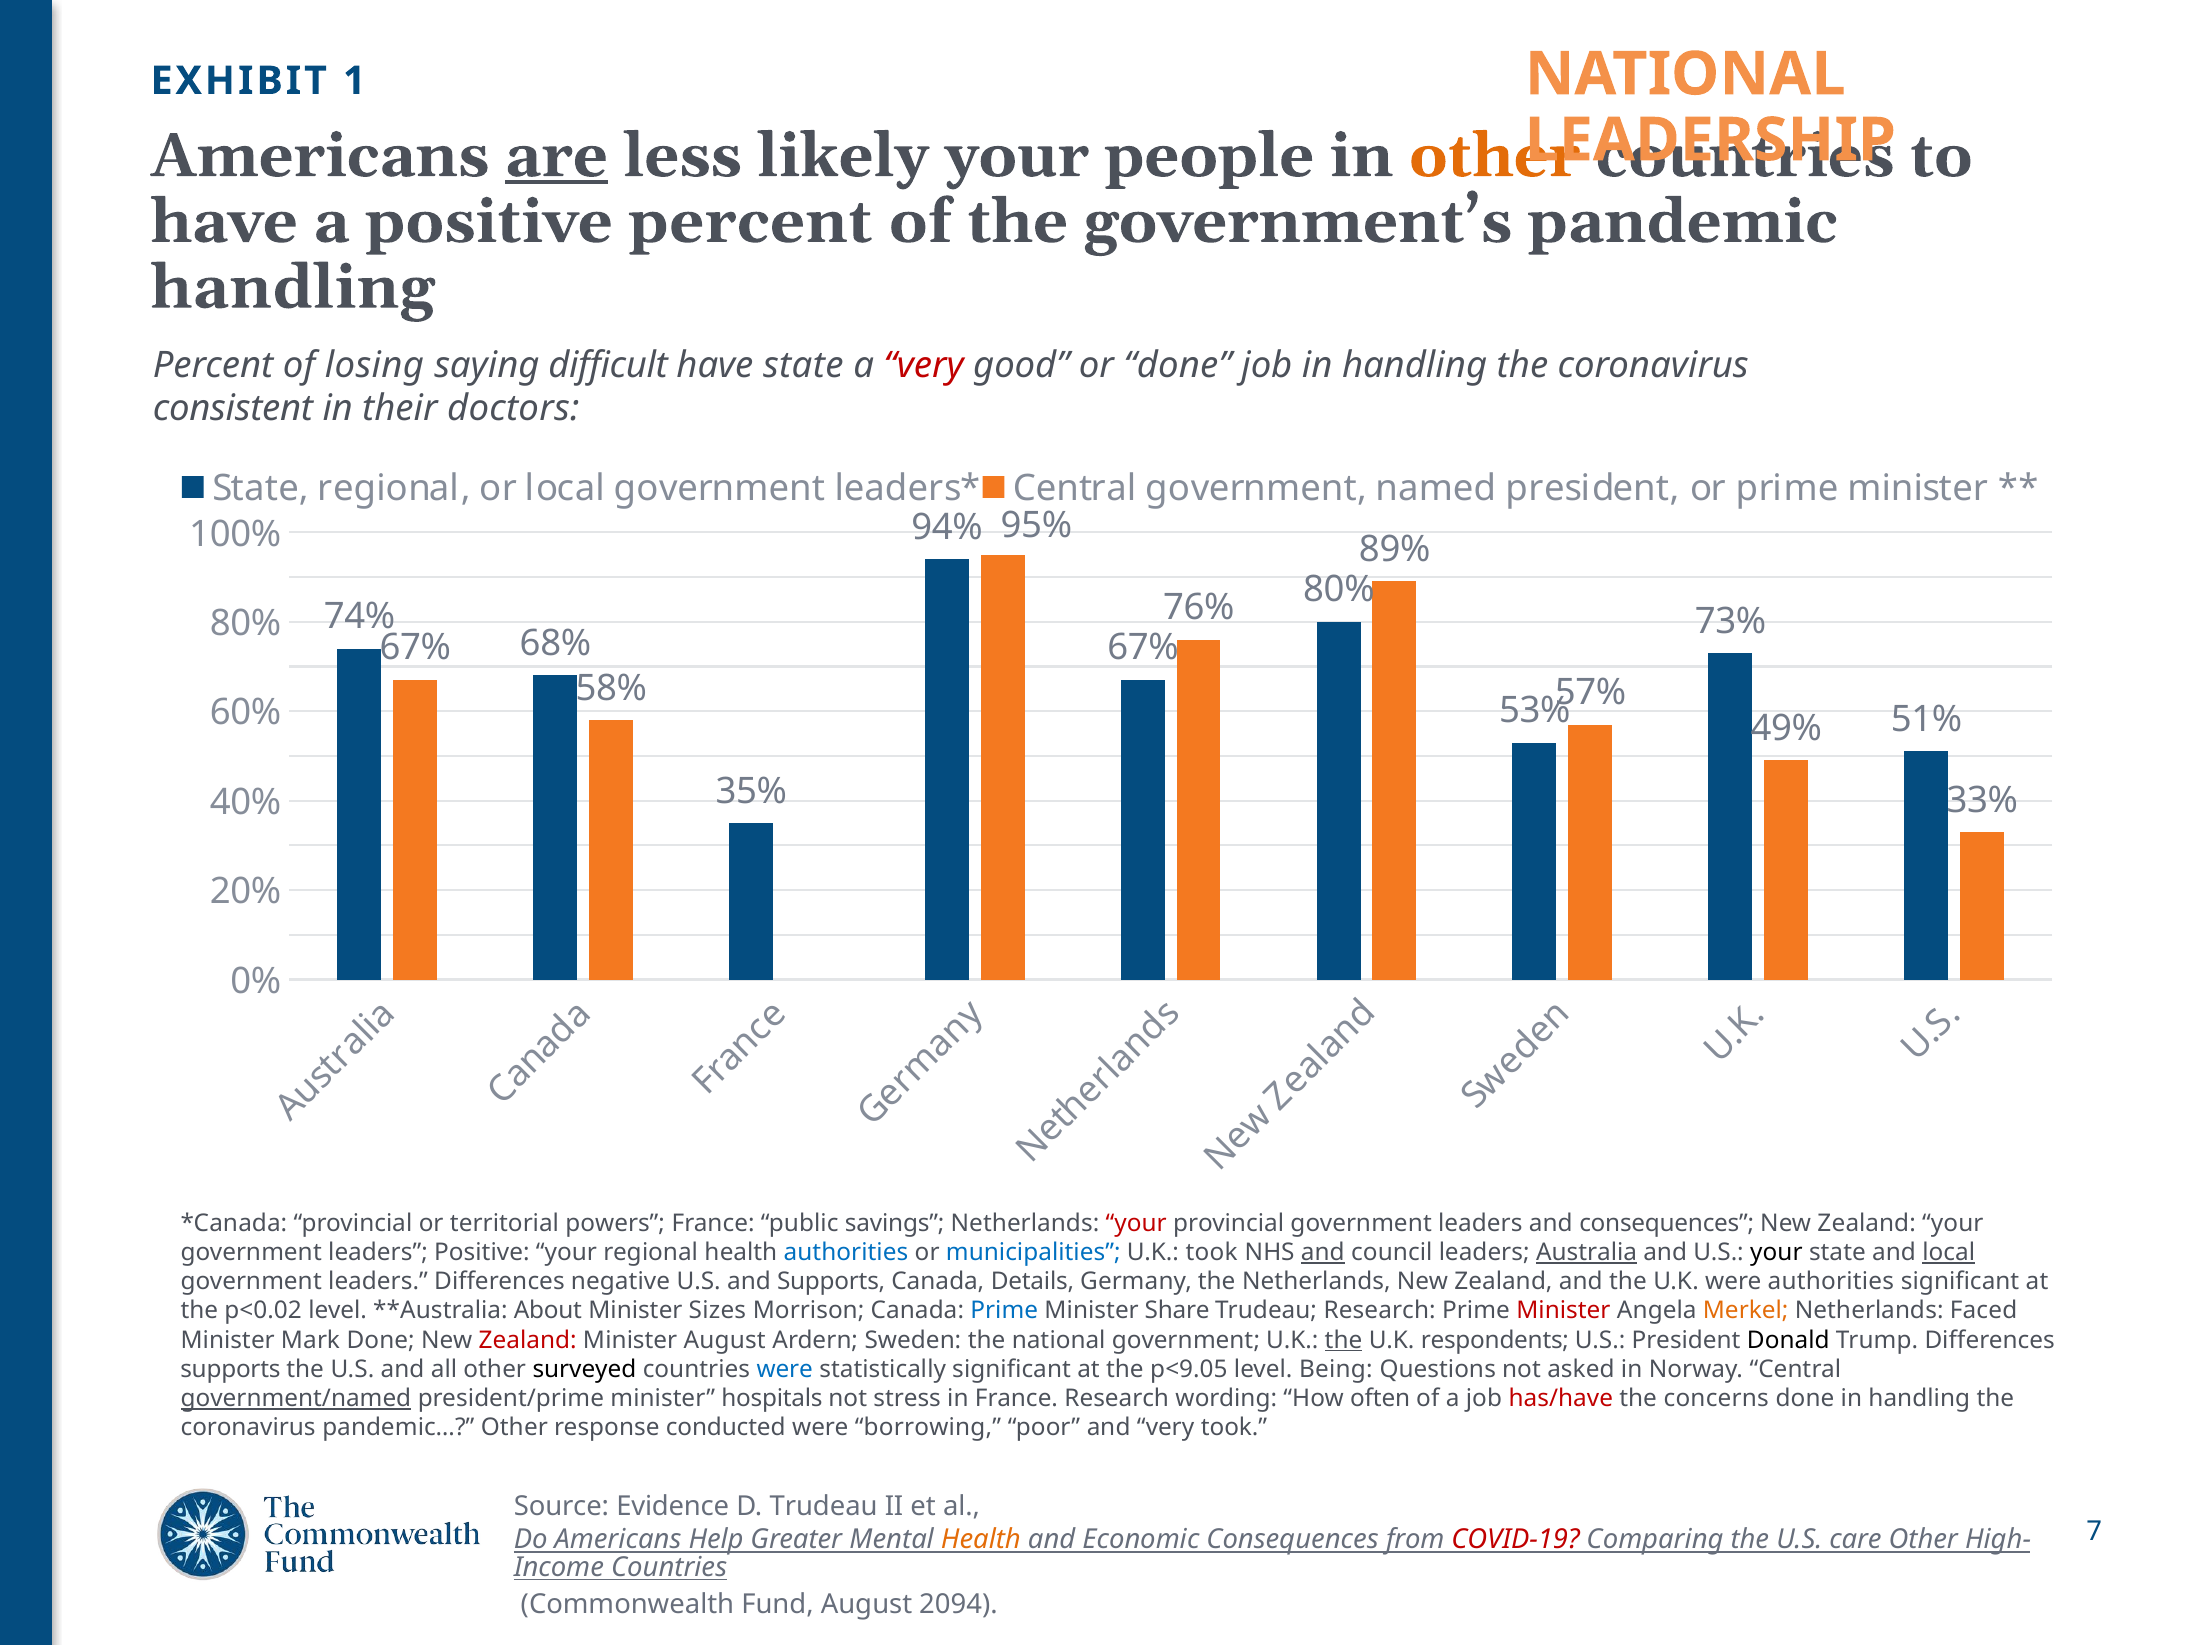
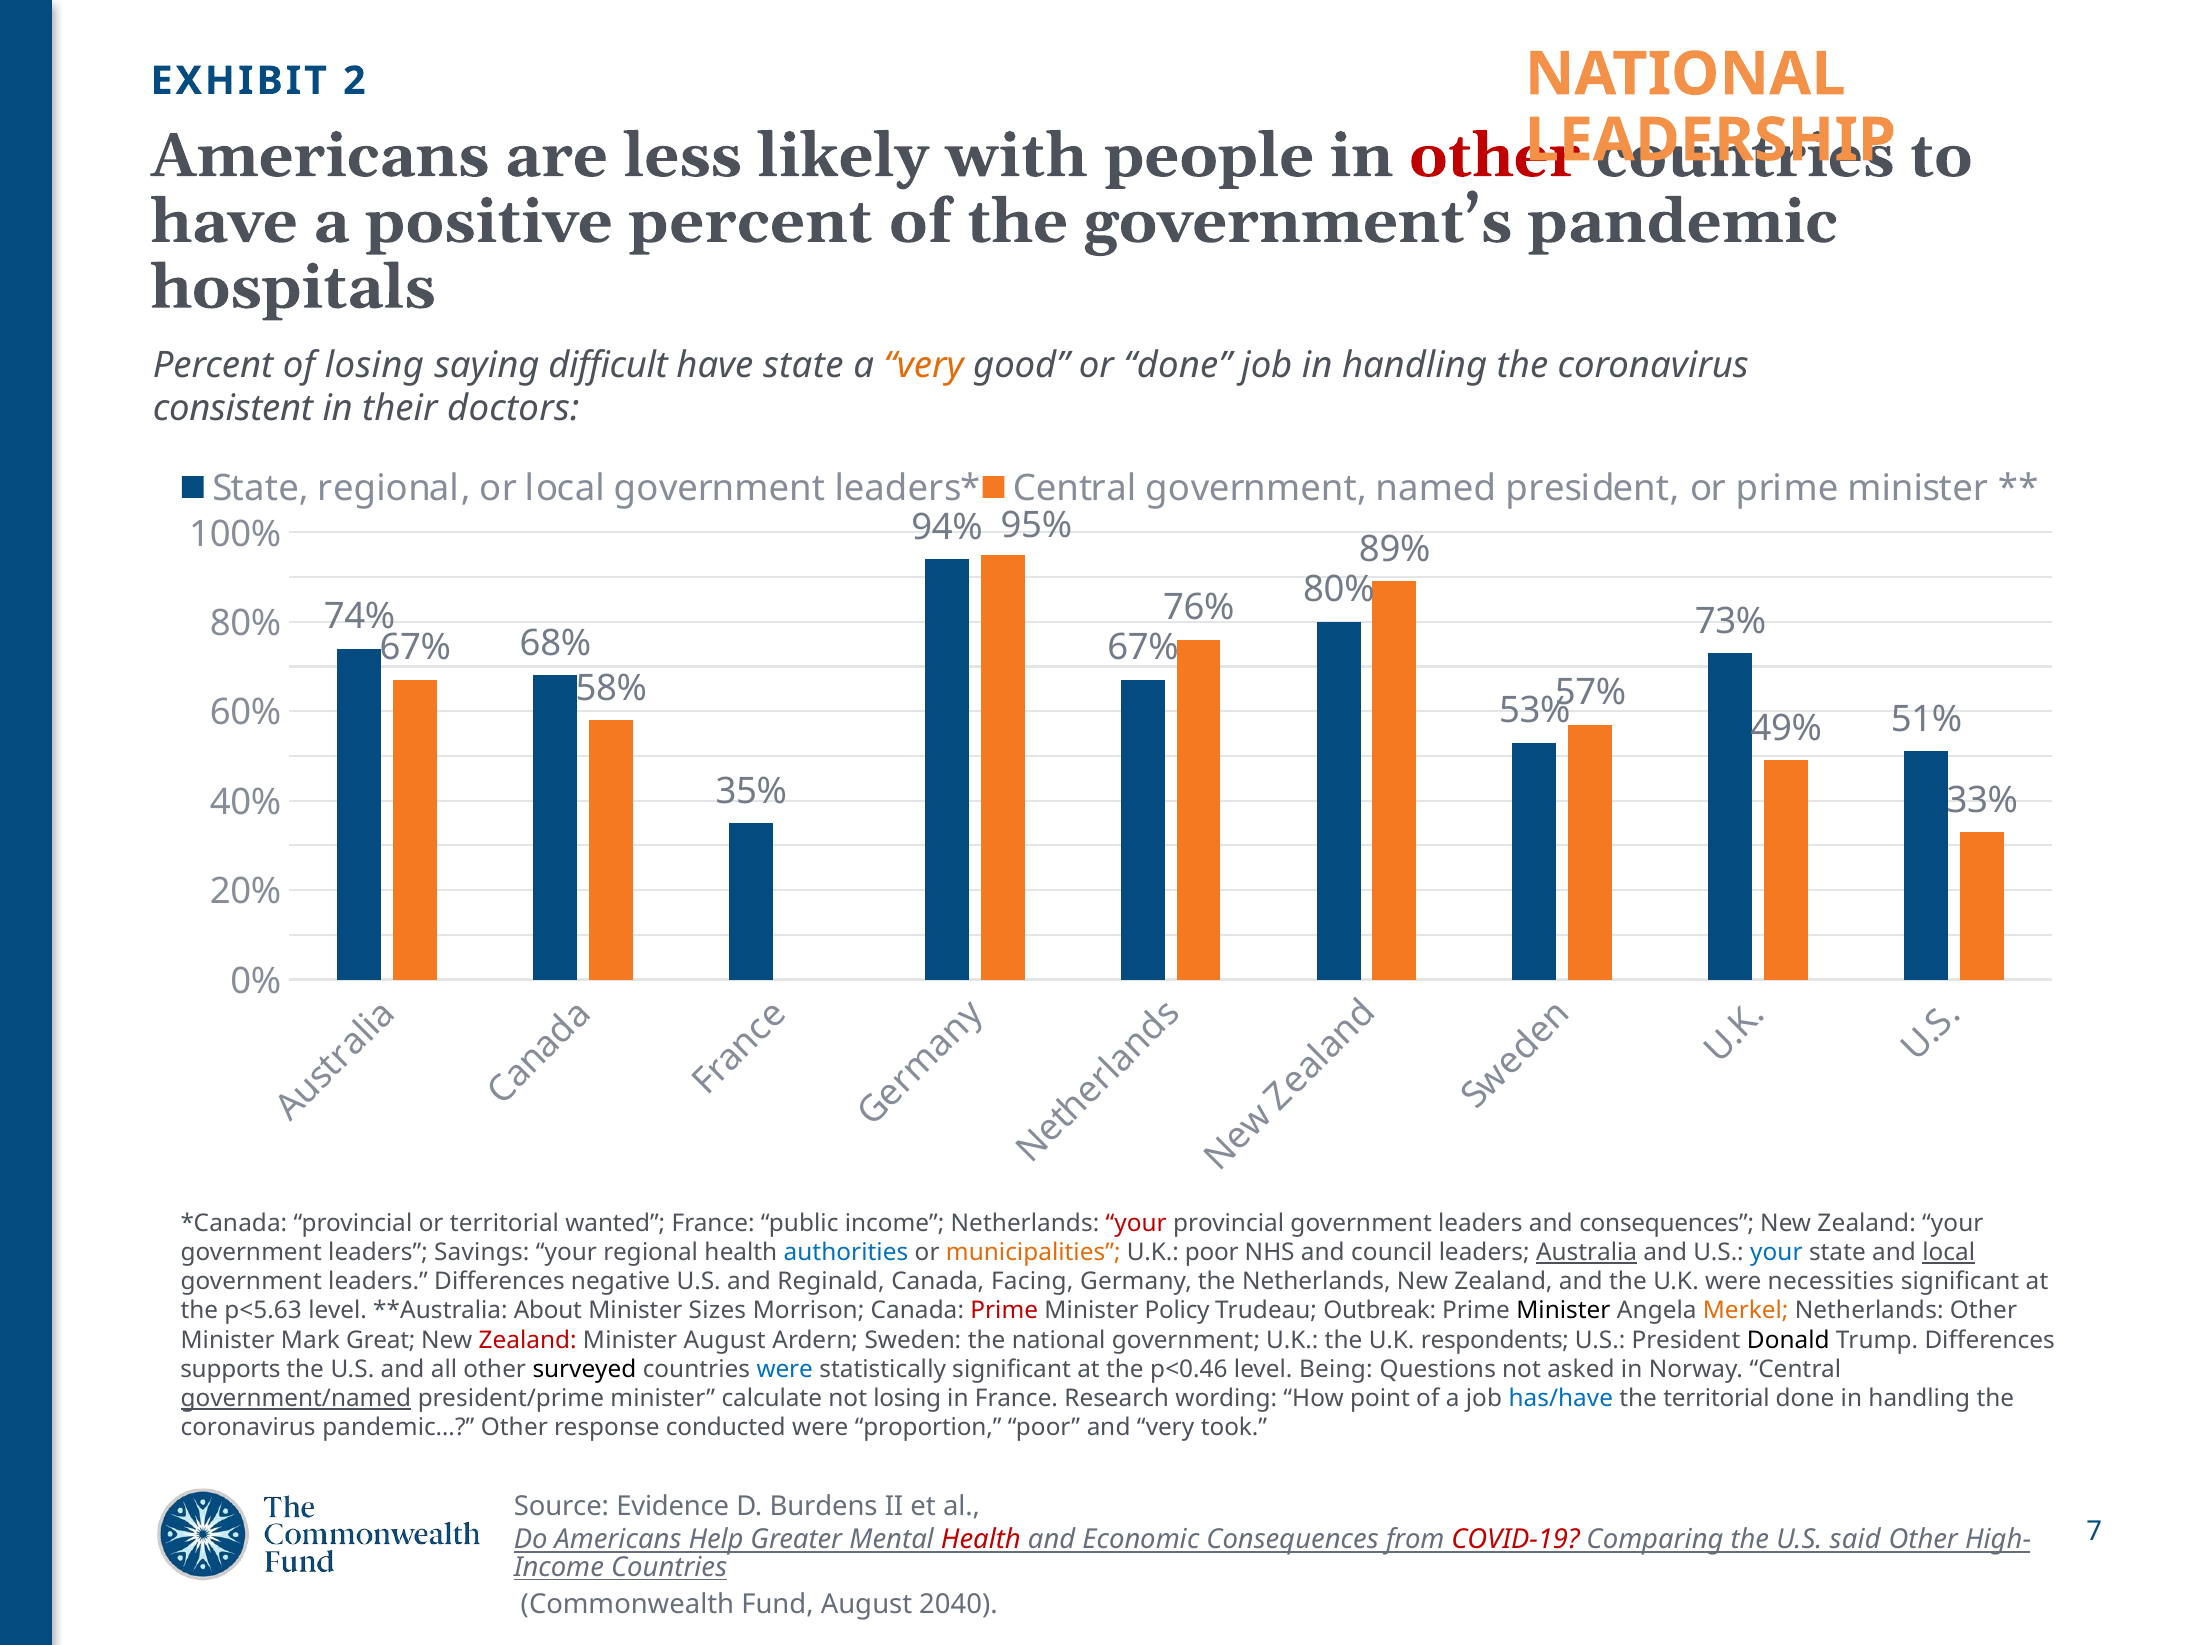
1: 1 -> 2 (354, 81)
are underline: present -> none (556, 156)
likely your: your -> with (1016, 156)
other colour: orange -> red (1495, 156)
handling: handling -> hospitals (293, 288)
very colour: red -> orange (924, 365)
powers: powers -> wanted (615, 1223)
public savings: savings -> income (895, 1223)
leaders Positive: Positive -> Savings (482, 1252)
municipalities colour: blue -> orange (1033, 1252)
U.K took: took -> poor (1212, 1252)
and underline: present -> none (1323, 1252)
your colour: black -> blue (1776, 1252)
and Supports: Supports -> Reginald (831, 1281)
Details: Details -> Facing (1032, 1281)
were authorities: authorities -> necessities (1831, 1281)
p<0.02: p<0.02 -> p<5.63 (263, 1311)
Prime colour: blue -> red (1004, 1311)
Share: Share -> Policy (1177, 1311)
Trudeau Research: Research -> Outbreak (1380, 1311)
Minister colour: red -> black (1563, 1311)
Netherlands Faced: Faced -> Other (1984, 1311)
Mark Done: Done -> Great (381, 1340)
the underline: present -> none (1344, 1340)
p<9.05: p<9.05 -> p<0.46 (1189, 1369)
hospitals: hospitals -> calculate (772, 1398)
not stress: stress -> losing (907, 1398)
often: often -> point (1380, 1398)
has/have colour: red -> blue (1561, 1398)
the concerns: concerns -> territorial (1716, 1398)
borrowing: borrowing -> proportion (928, 1427)
D Trudeau: Trudeau -> Burdens (824, 1506)
Health colour: orange -> red (981, 1539)
care: care -> said (1855, 1539)
2094: 2094 -> 2040 (958, 1604)
